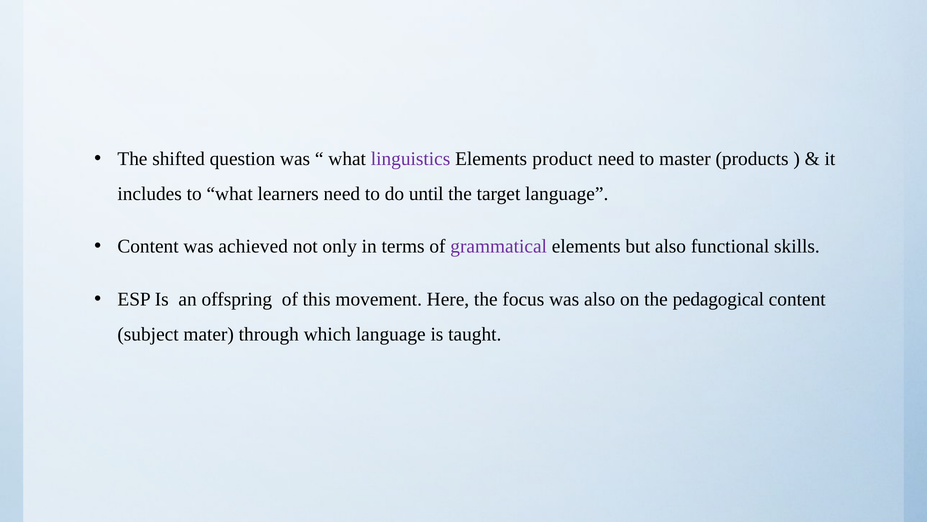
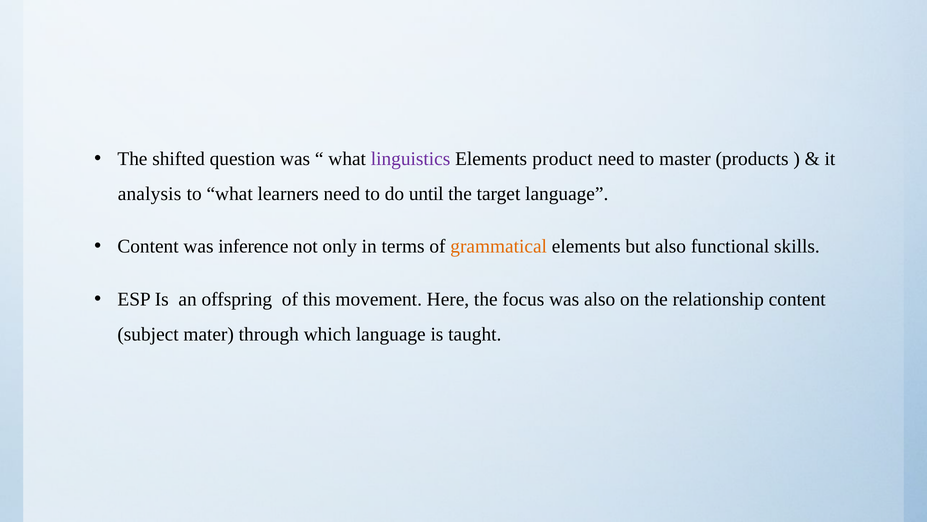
includes: includes -> analysis (150, 193)
achieved: achieved -> inference (253, 246)
grammatical colour: purple -> orange (499, 246)
pedagogical: pedagogical -> relationship (718, 299)
